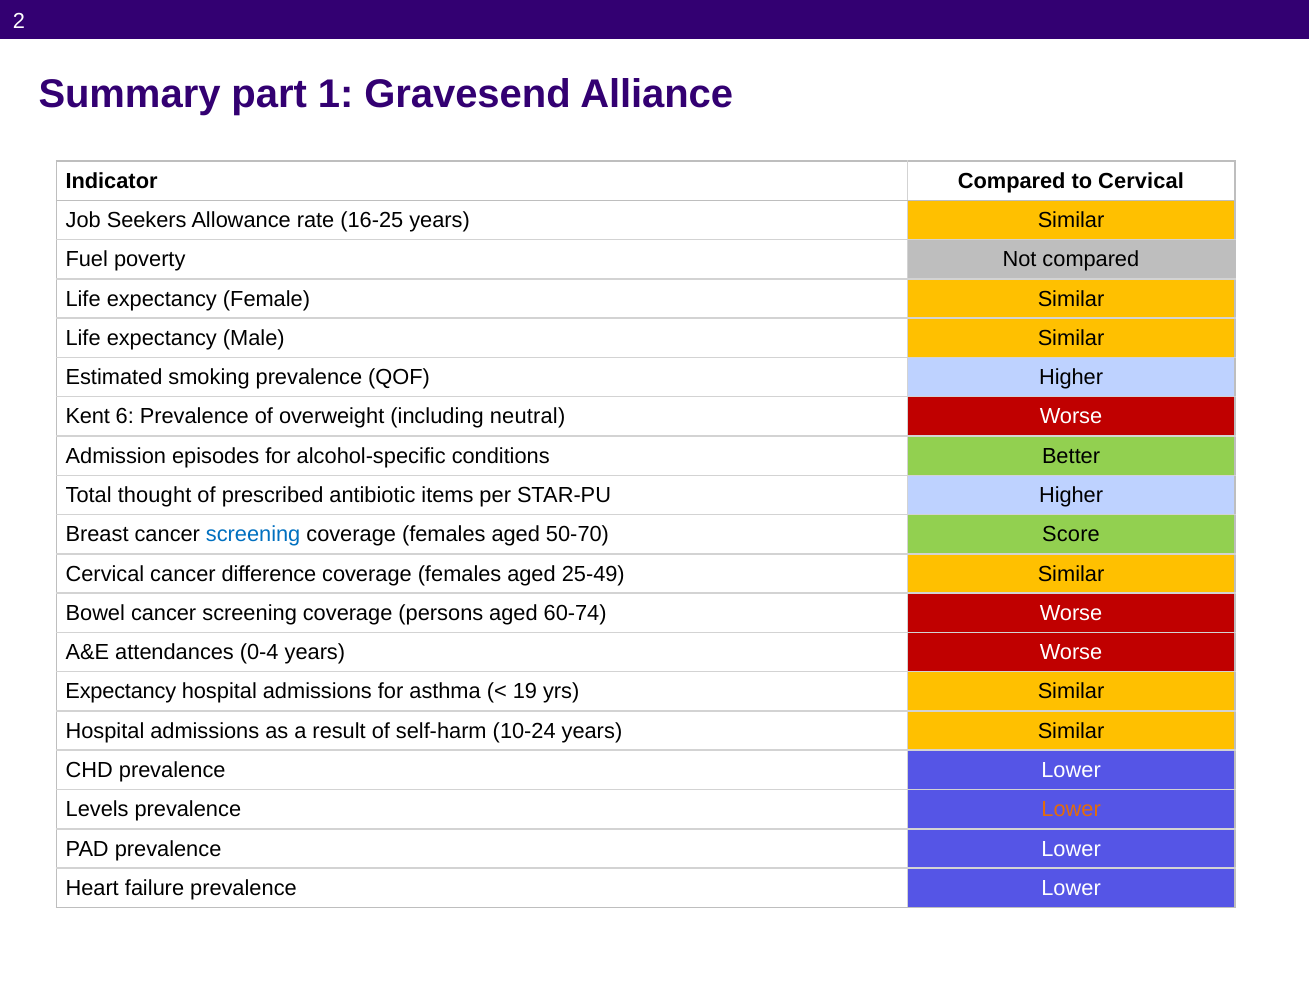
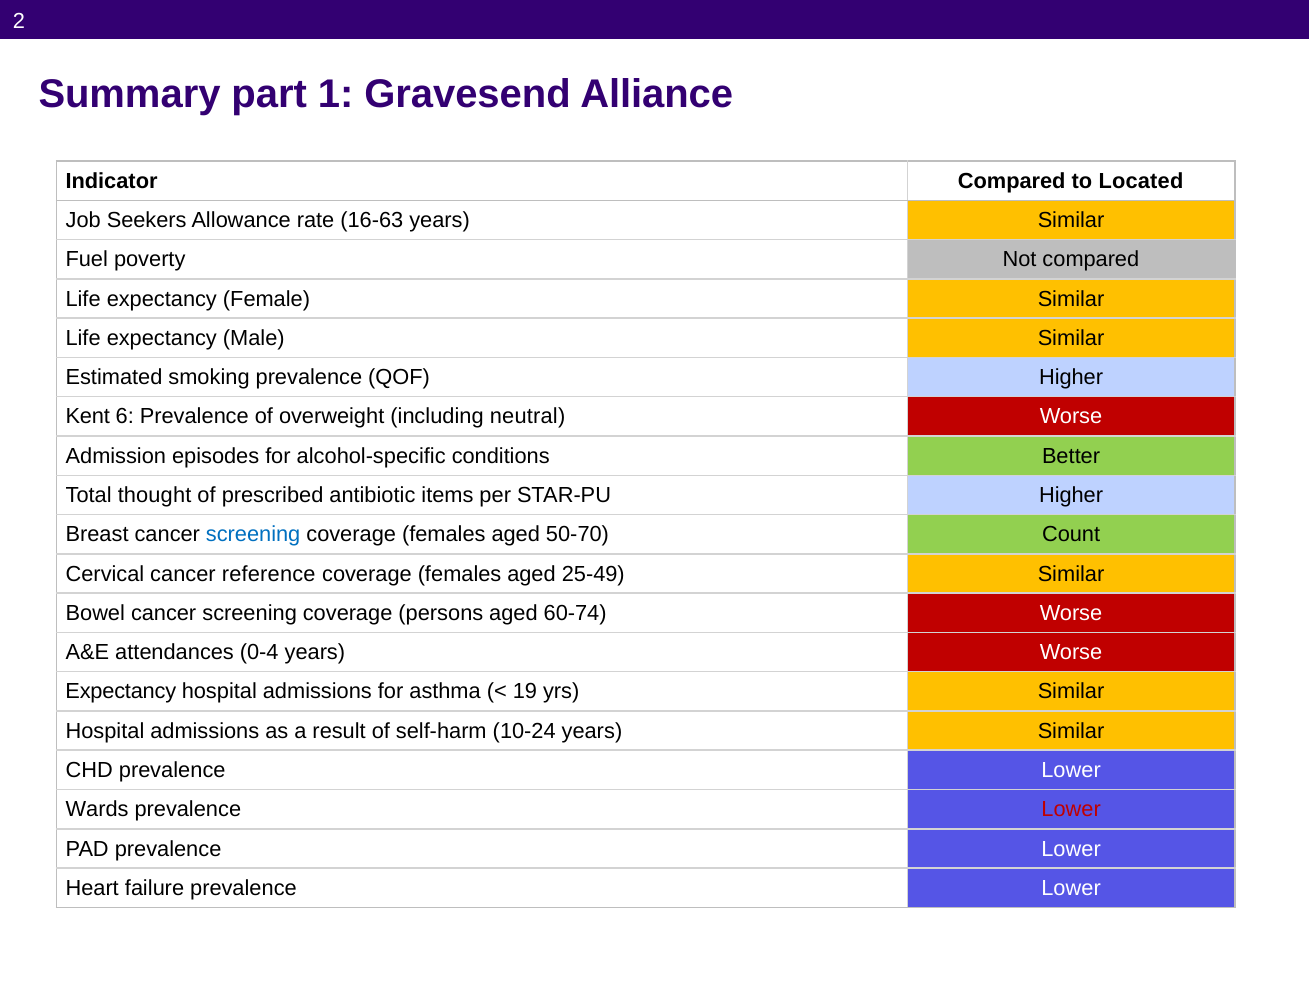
to Cervical: Cervical -> Located (1141, 181)
16-25: 16-25 -> 16-63 (372, 220)
Score: Score -> Count (1071, 534)
difference: difference -> reference (269, 574)
Levels: Levels -> Wards (97, 809)
Lower colour: orange -> red (1071, 809)
